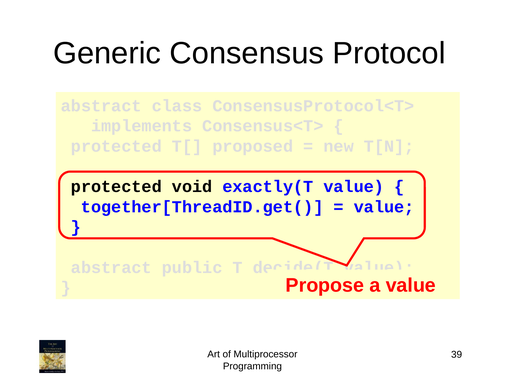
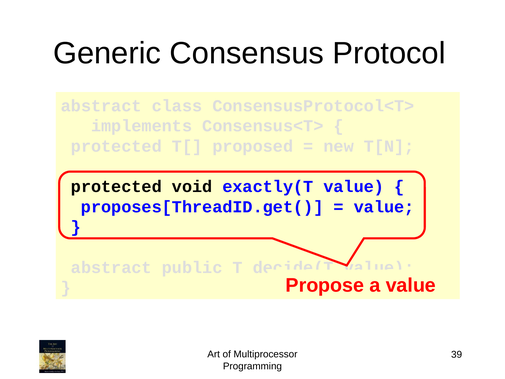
together[ThreadID.get(: together[ThreadID.get( -> proposes[ThreadID.get( (202, 207)
